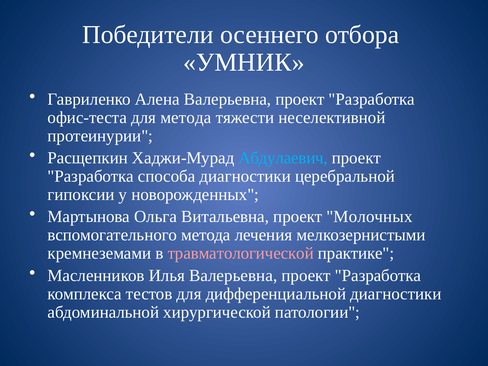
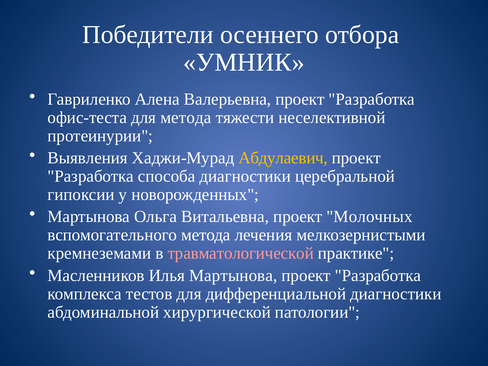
Расщепкин: Расщепкин -> Выявления (88, 158)
Абдулаевич colour: light blue -> yellow (283, 158)
Илья Валерьевна: Валерьевна -> Мартынова (233, 276)
